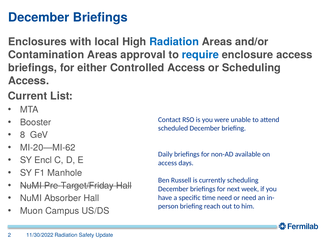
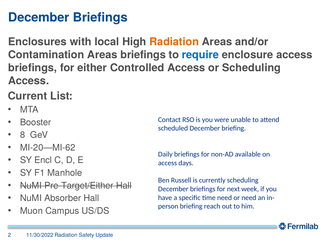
Radiation colour: blue -> orange (174, 42)
Areas approval: approval -> briefings (143, 55)
Pre-Target/Friday: Pre-Target/Friday -> Pre-Target/Either (79, 186)
